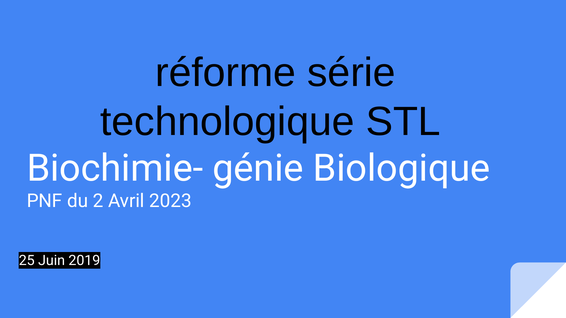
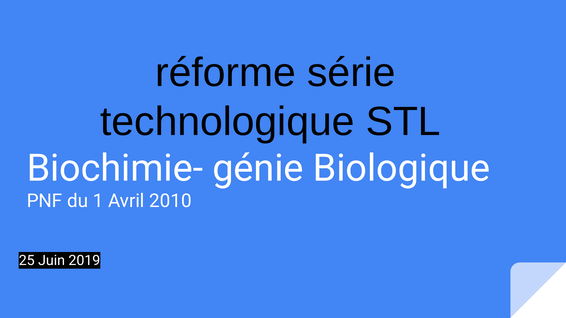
2: 2 -> 1 (98, 201)
2023: 2023 -> 2010 (170, 201)
